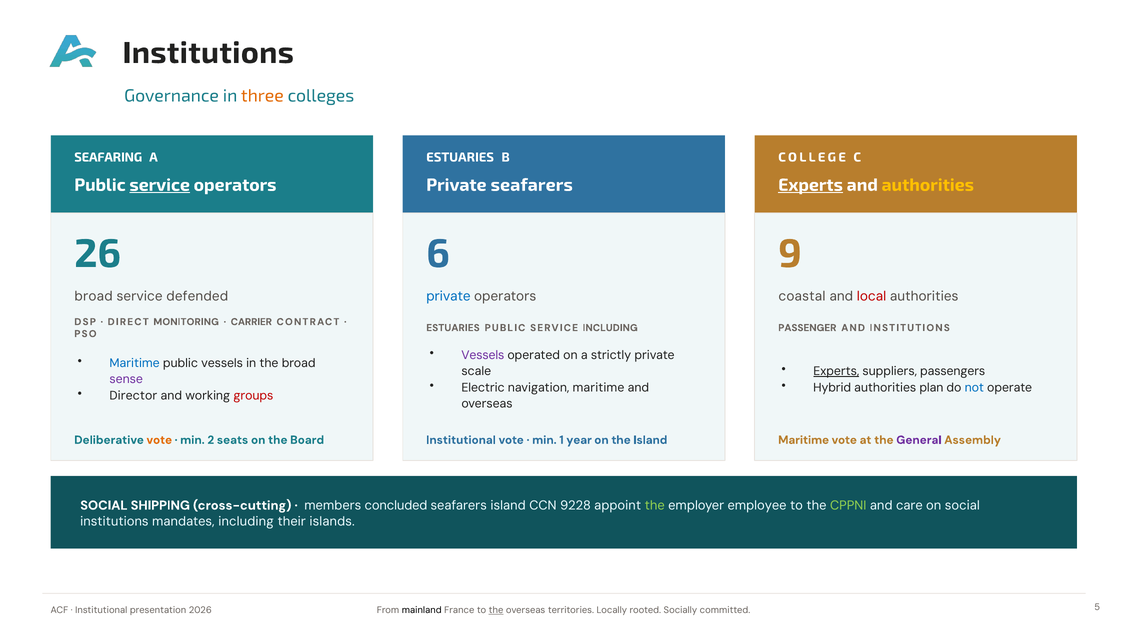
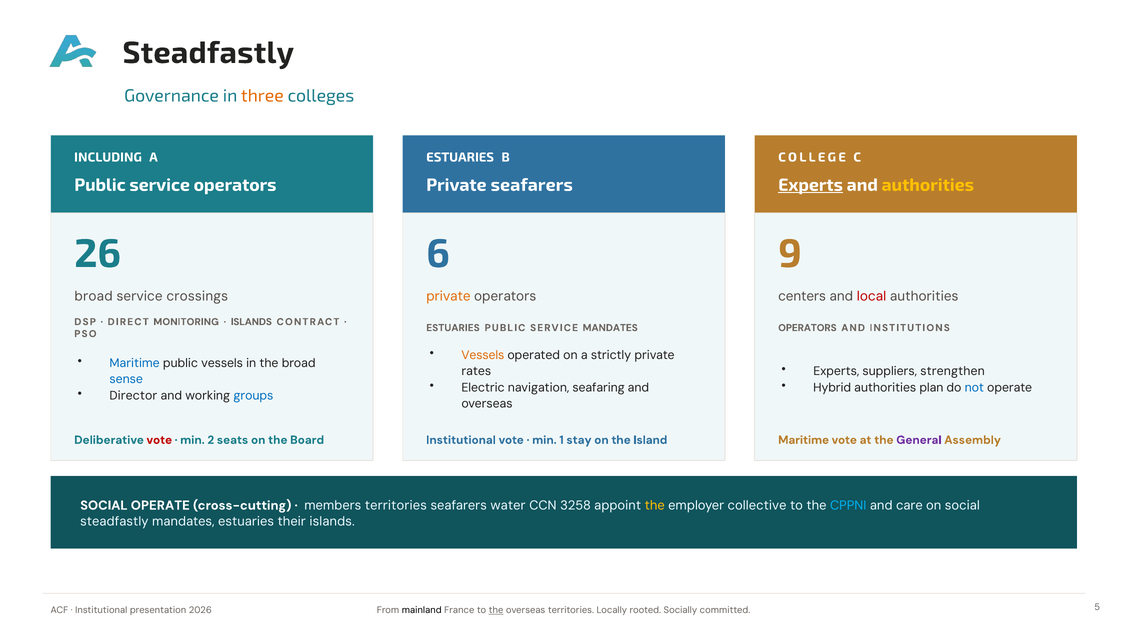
Institutions: Institutions -> Steadfastly (208, 53)
SEAFARING: SEAFARING -> INCLUDING (108, 157)
service underline: present -> none (160, 185)
defended: defended -> crossings (197, 297)
private colour: blue -> orange (448, 297)
coastal: coastal -> centers (802, 297)
CARRIER: CARRIER -> ISLANDS (251, 322)
SERVICE INCLUDING: INCLUDING -> MANDATES (610, 328)
PASSENGER: PASSENGER -> OPERATORS (807, 328)
Vessels colour: purple -> orange (483, 355)
Experts underline: present -> none (836, 372)
passengers: passengers -> strengthen (953, 372)
scale: scale -> rates (476, 372)
sense colour: purple -> blue (126, 380)
navigation maritime: maritime -> seafaring (599, 388)
groups colour: red -> blue (253, 396)
vote colour: orange -> red (159, 440)
year: year -> stay (579, 440)
SOCIAL SHIPPING: SHIPPING -> OPERATE (160, 506)
members concluded: concluded -> territories (396, 506)
seafarers island: island -> water (508, 506)
9228: 9228 -> 3258 (575, 506)
the colour: light green -> yellow (655, 506)
employee: employee -> collective (757, 506)
CPPNI colour: light green -> light blue (848, 506)
institutions: institutions -> steadfastly (114, 522)
mandates including: including -> estuaries (246, 522)
